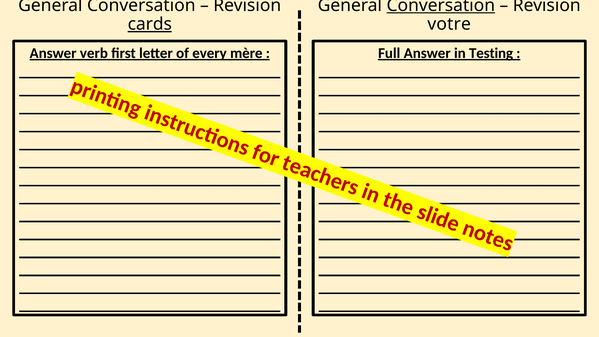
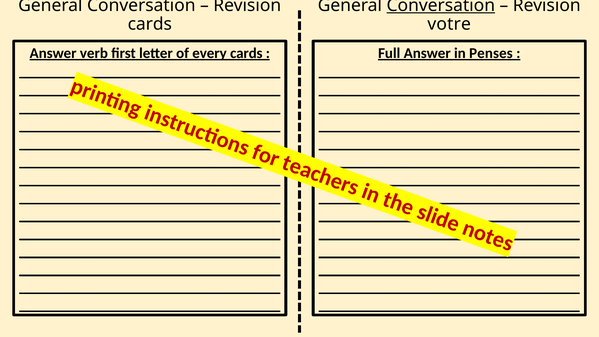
cards underline: present -> none (150, 24)
every mère: mère -> cards (246, 53)
Testing: Testing -> Penses (491, 53)
